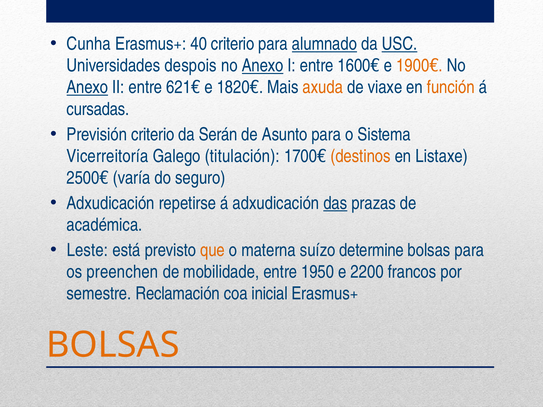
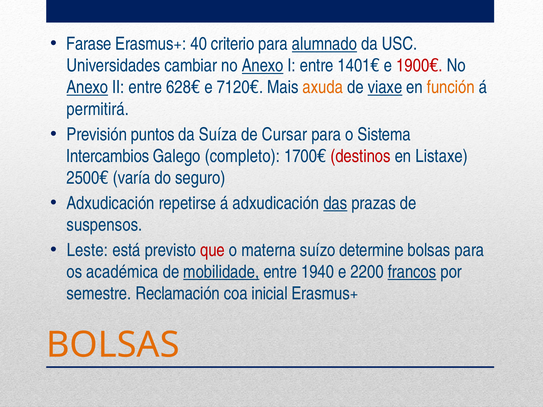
Cunha: Cunha -> Farase (89, 44)
USC underline: present -> none (400, 44)
despois: despois -> cambiar (191, 66)
1600€: 1600€ -> 1401€ (359, 66)
1900€ colour: orange -> red (420, 66)
621€: 621€ -> 628€ (183, 87)
1820€: 1820€ -> 7120€ (240, 87)
viaxe underline: none -> present (385, 87)
cursadas: cursadas -> permitirá (98, 109)
Previsión criterio: criterio -> puntos (153, 134)
Serán: Serán -> Suíza (218, 134)
Asunto: Asunto -> Cursar (285, 134)
Vicerreitoría: Vicerreitoría -> Intercambios (108, 156)
titulación: titulación -> completo (242, 156)
destinos colour: orange -> red (361, 156)
académica: académica -> suspensos (104, 225)
que colour: orange -> red (213, 250)
preenchen: preenchen -> académica (122, 272)
mobilidade underline: none -> present (221, 272)
1950: 1950 -> 1940 (318, 272)
francos underline: none -> present (412, 272)
